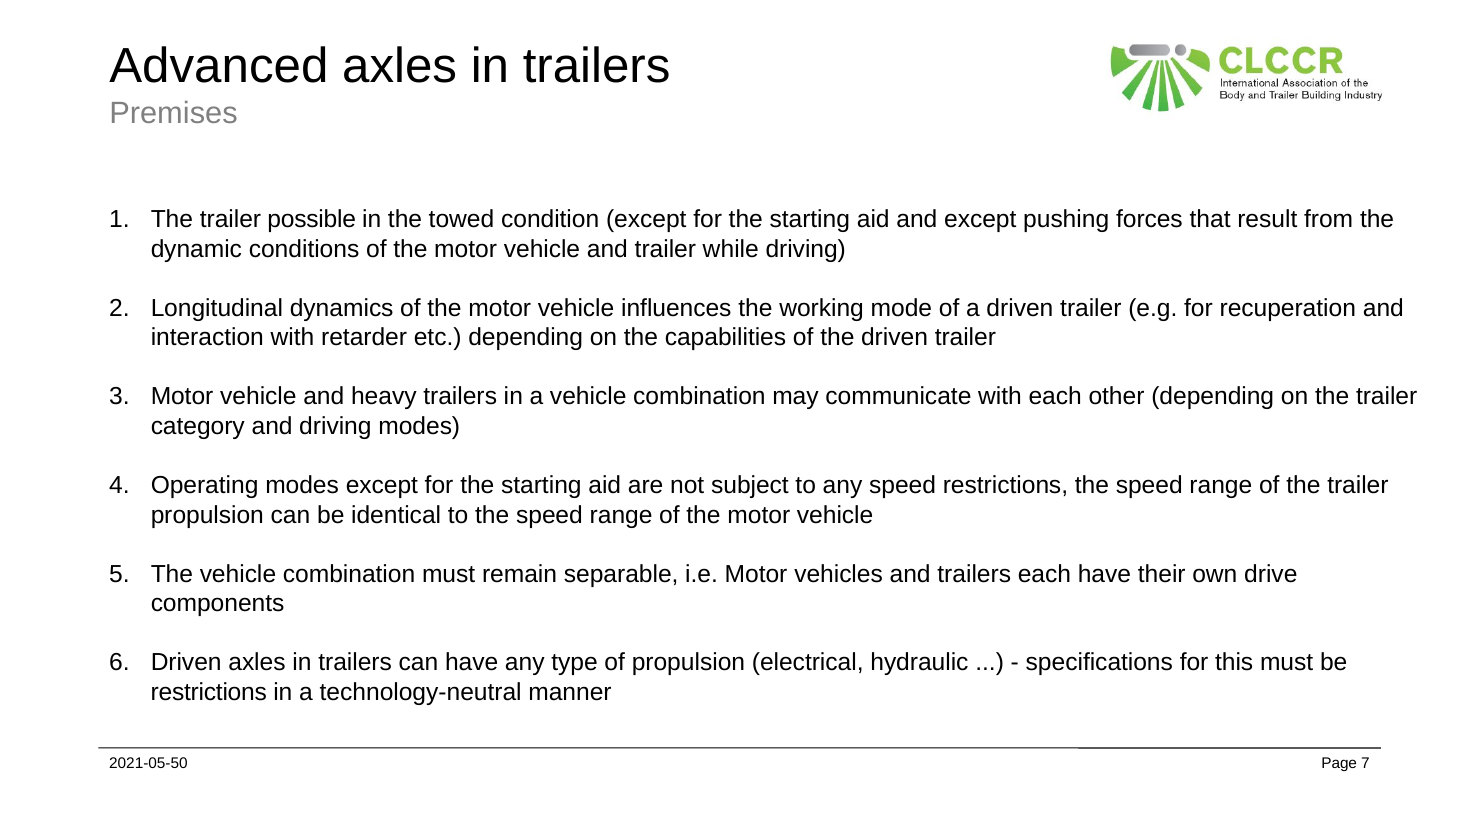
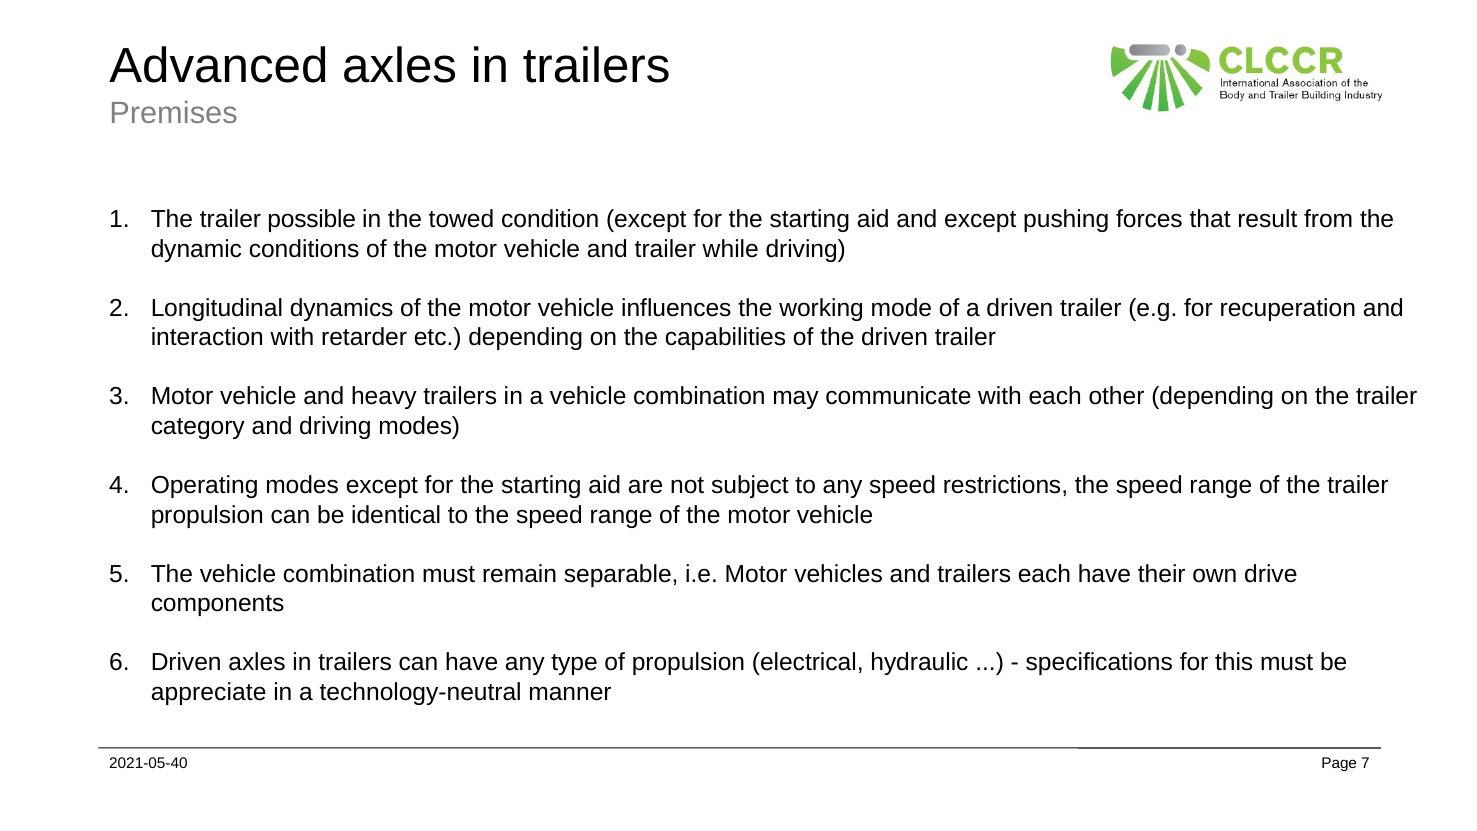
restrictions: restrictions -> appreciate (209, 692)
2021-05-50: 2021-05-50 -> 2021-05-40 (148, 764)
